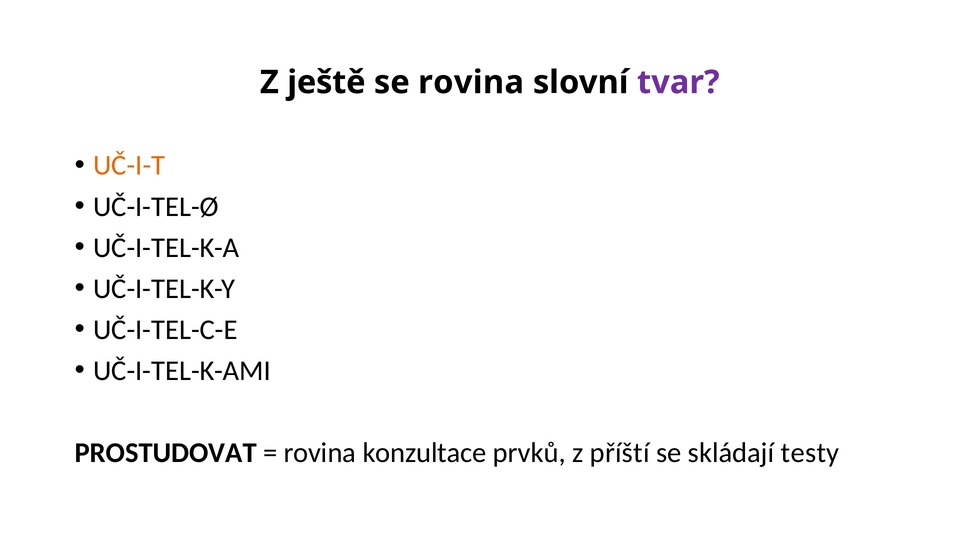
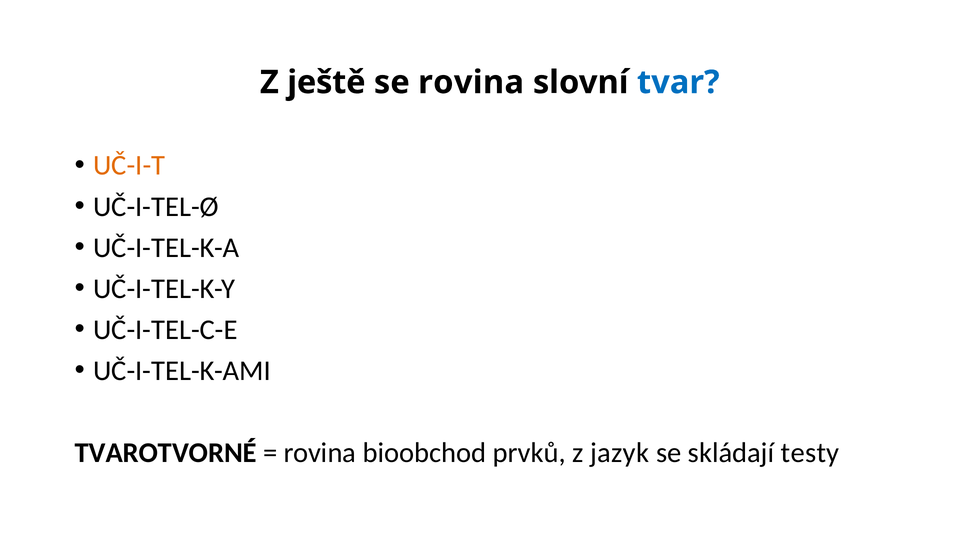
tvar colour: purple -> blue (678, 82)
PROSTUDOVAT: PROSTUDOVAT -> TVAROTVORNÉ (166, 453)
konzultace: konzultace -> bioobchod (424, 453)
příští: příští -> jazyk (620, 453)
